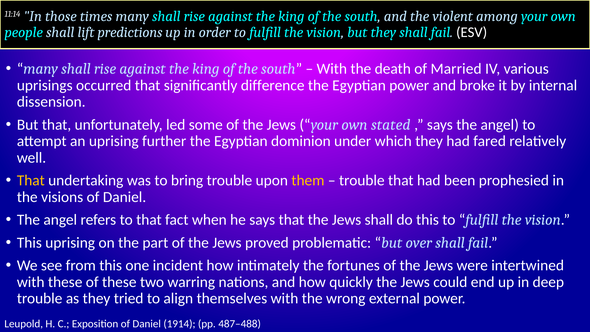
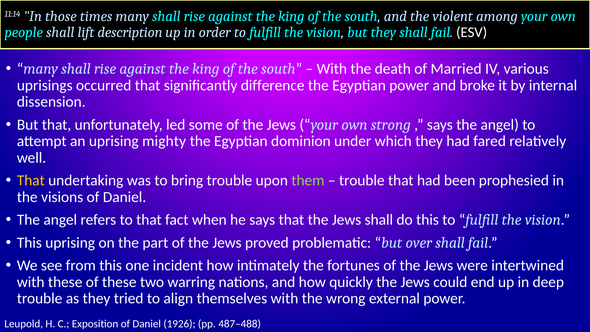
predictions: predictions -> description (130, 32)
stated: stated -> strong (391, 125)
further: further -> mighty (164, 141)
them colour: yellow -> light green (308, 181)
1914: 1914 -> 1926 (179, 324)
